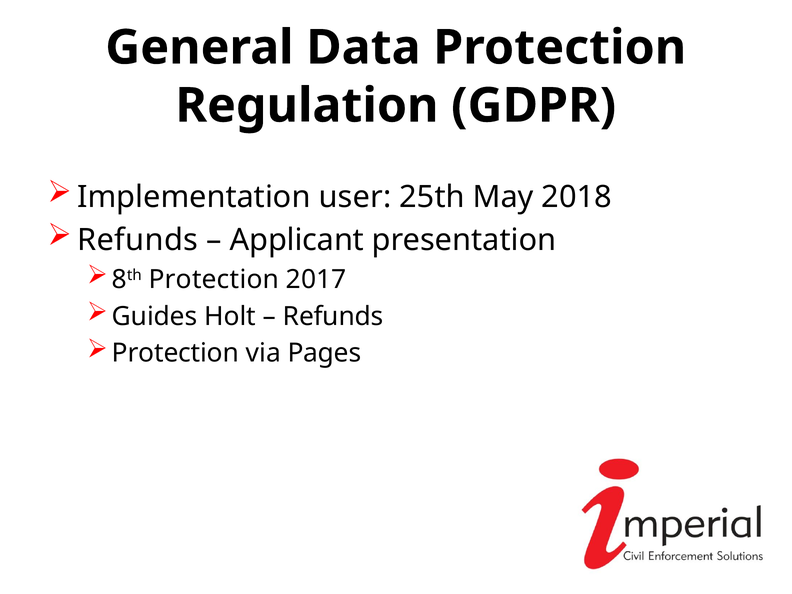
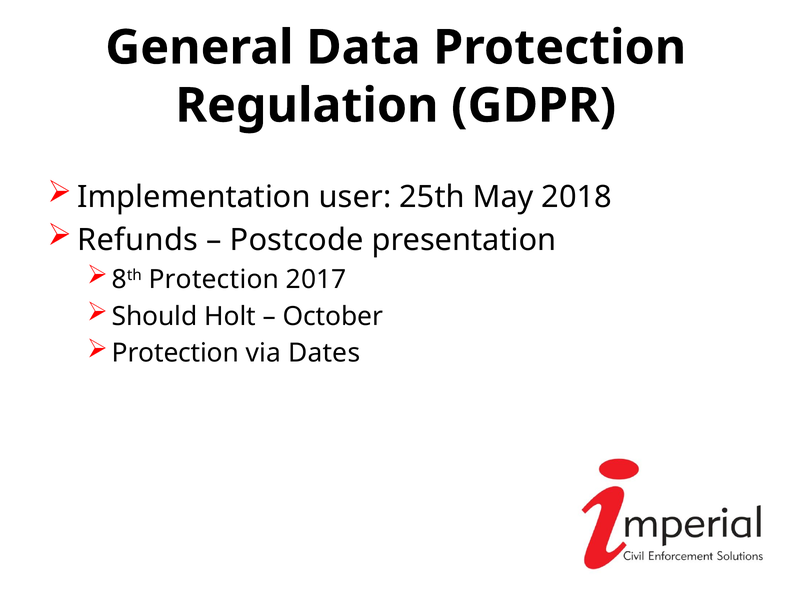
Applicant: Applicant -> Postcode (297, 240)
Guides: Guides -> Should (155, 316)
Refunds: Refunds -> October (333, 316)
Pages: Pages -> Dates (324, 353)
